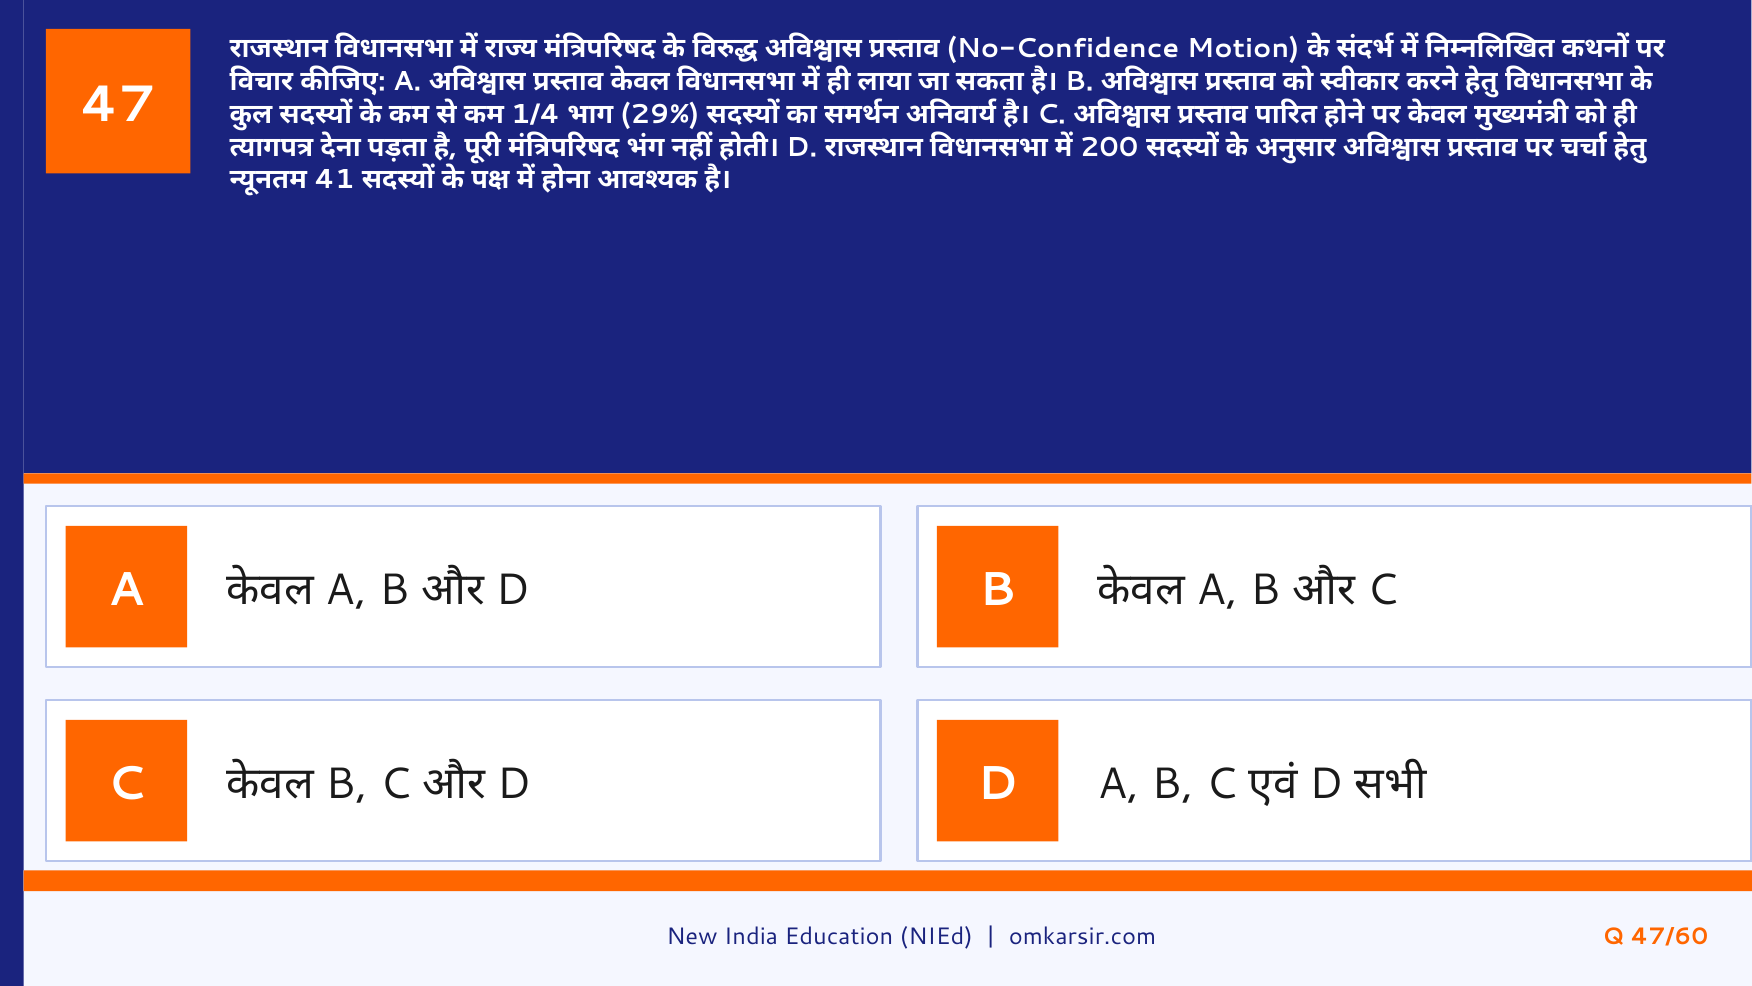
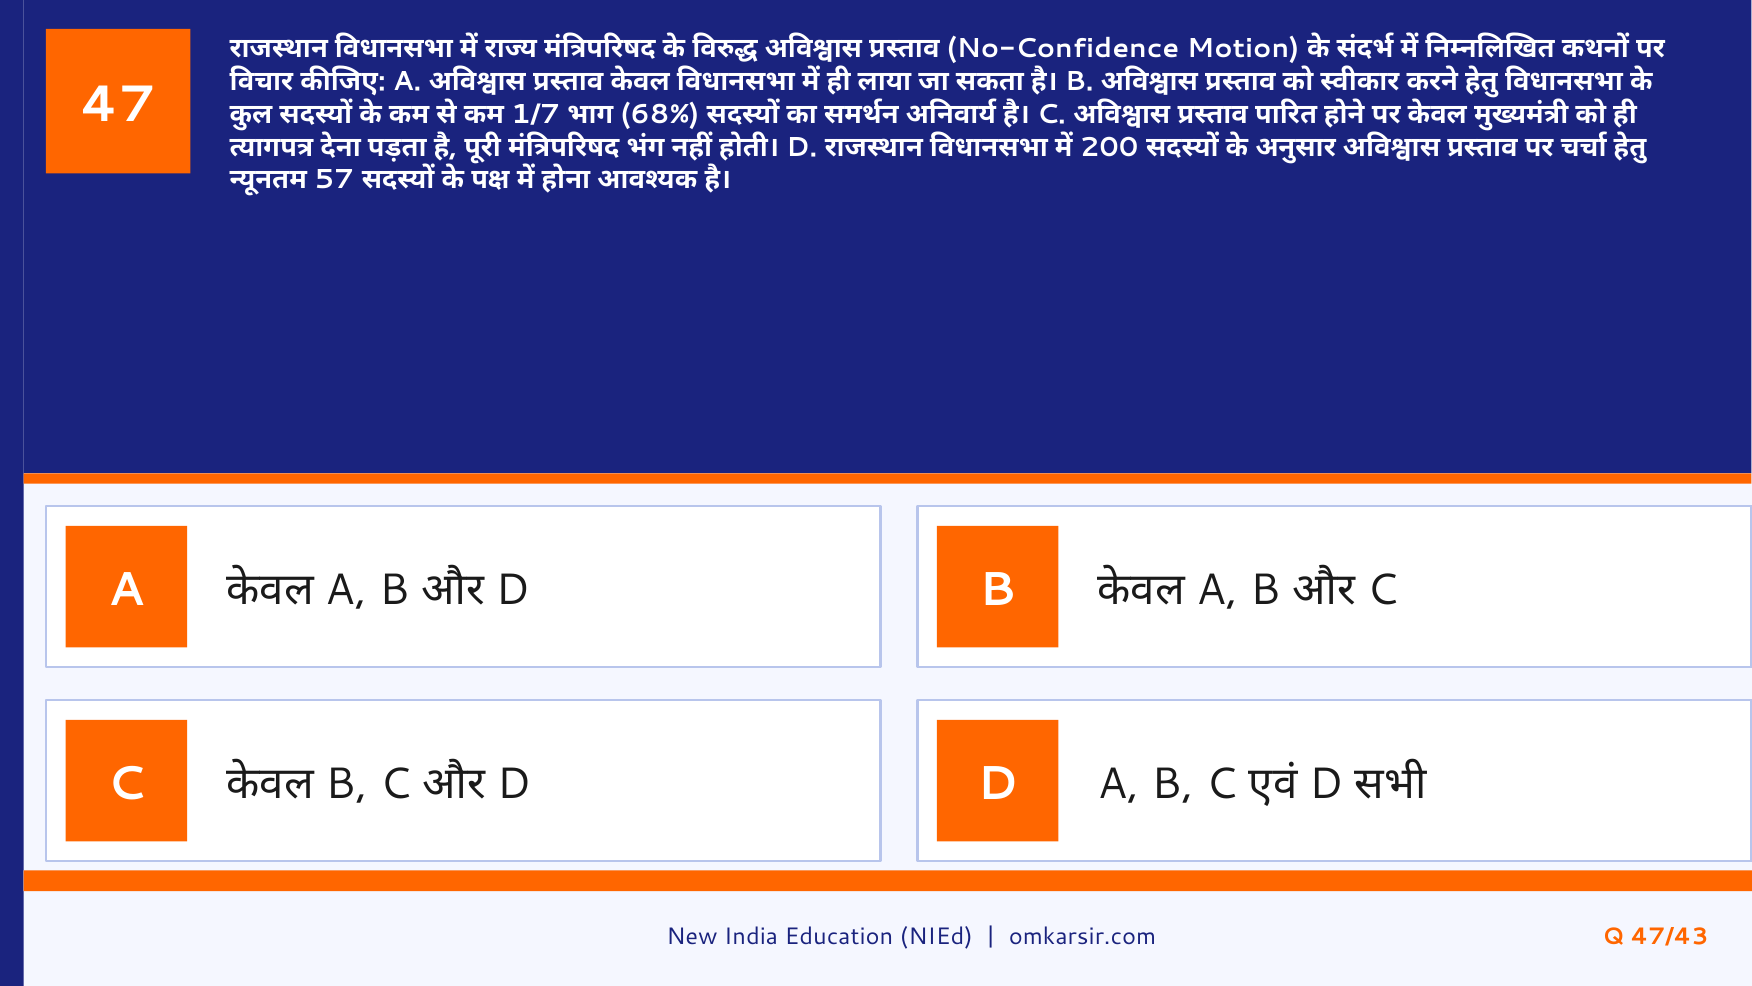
1/4: 1/4 -> 1/7 (535, 114)
29%: 29% -> 68% (660, 114)
41: 41 -> 57 (334, 180)
47/60: 47/60 -> 47/43 (1670, 936)
